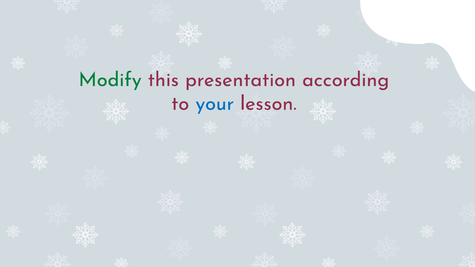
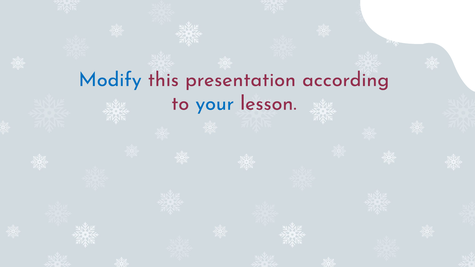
Modify colour: green -> blue (110, 80)
